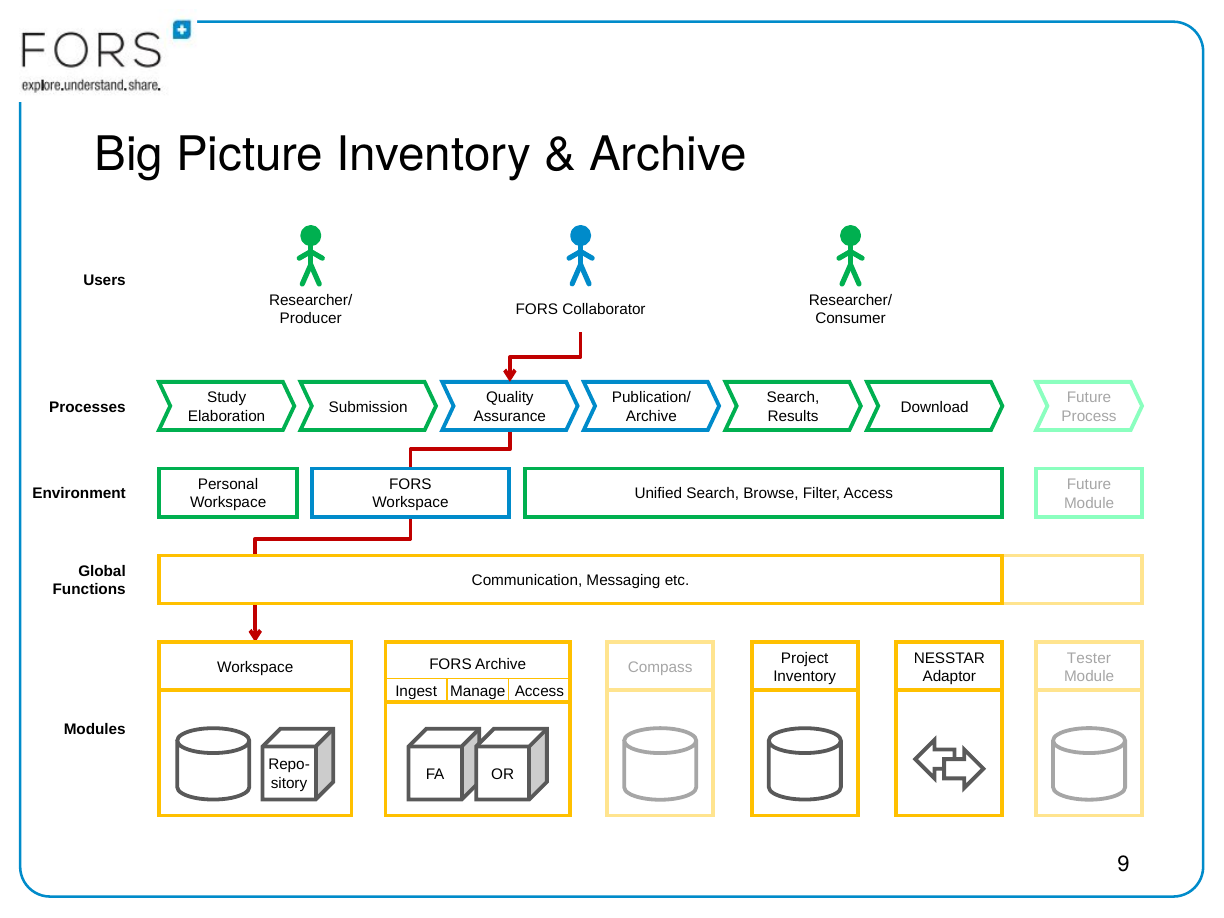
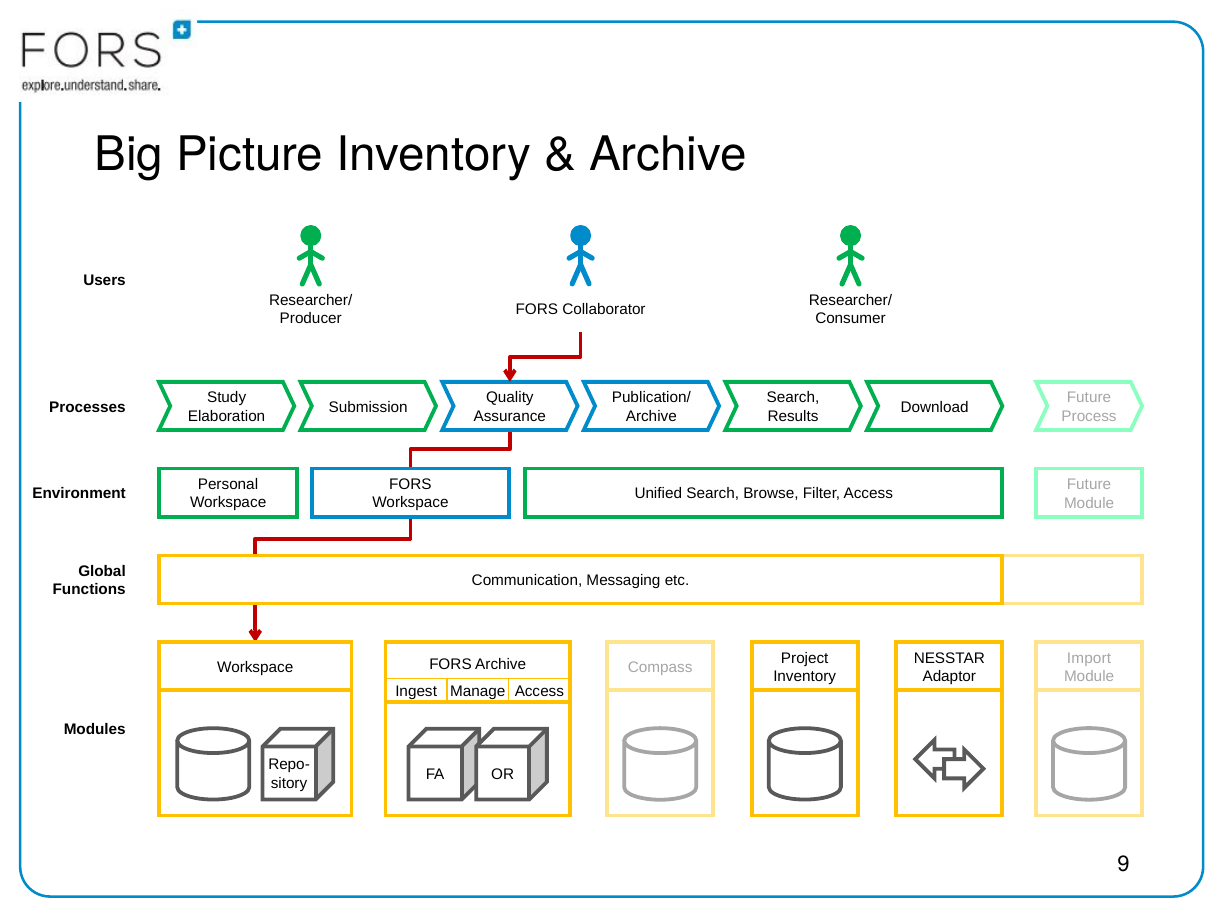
Tester: Tester -> Import (1089, 658)
